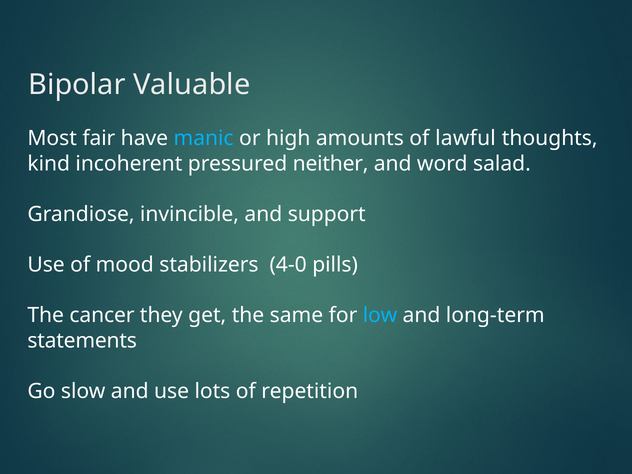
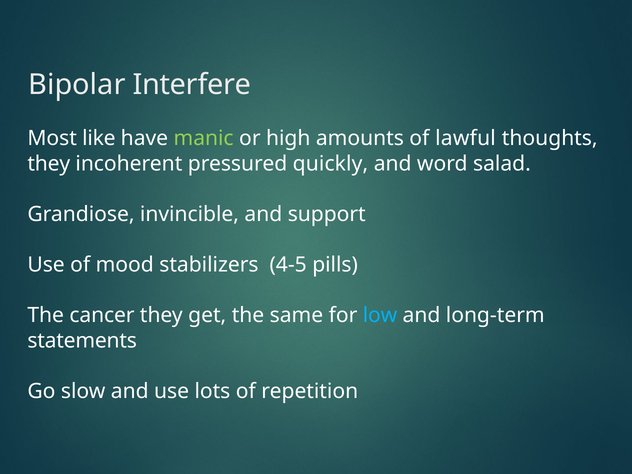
Valuable: Valuable -> Interfere (192, 85)
fair: fair -> like (99, 138)
manic colour: light blue -> light green (204, 138)
kind: kind -> they (49, 164)
neither: neither -> quickly (330, 164)
4-0: 4-0 -> 4-5 (288, 265)
